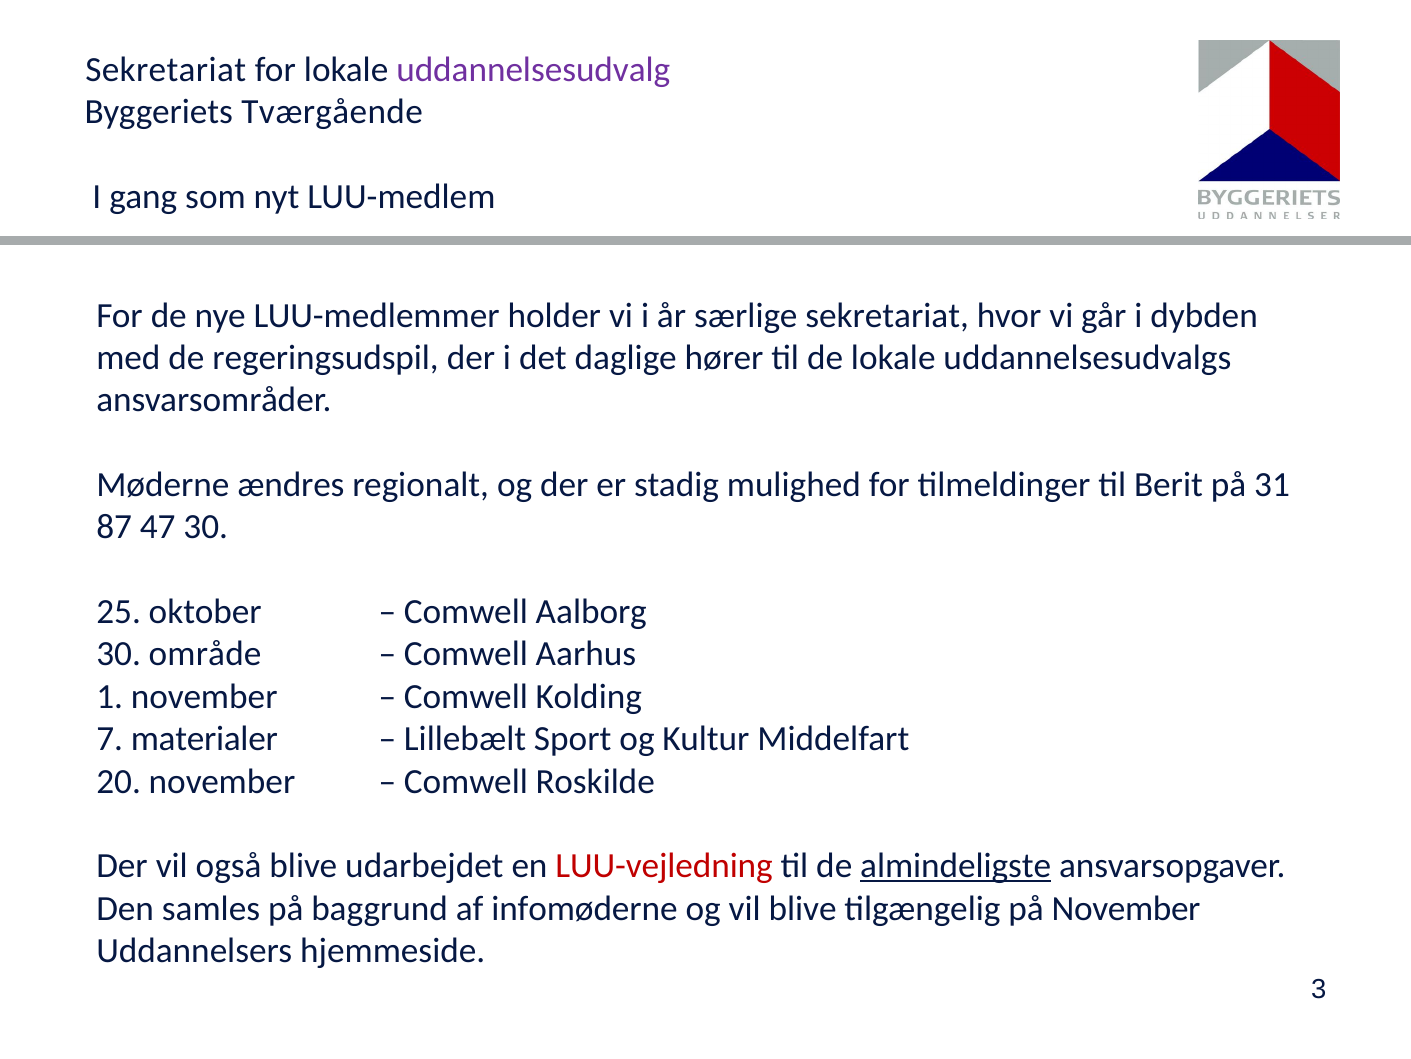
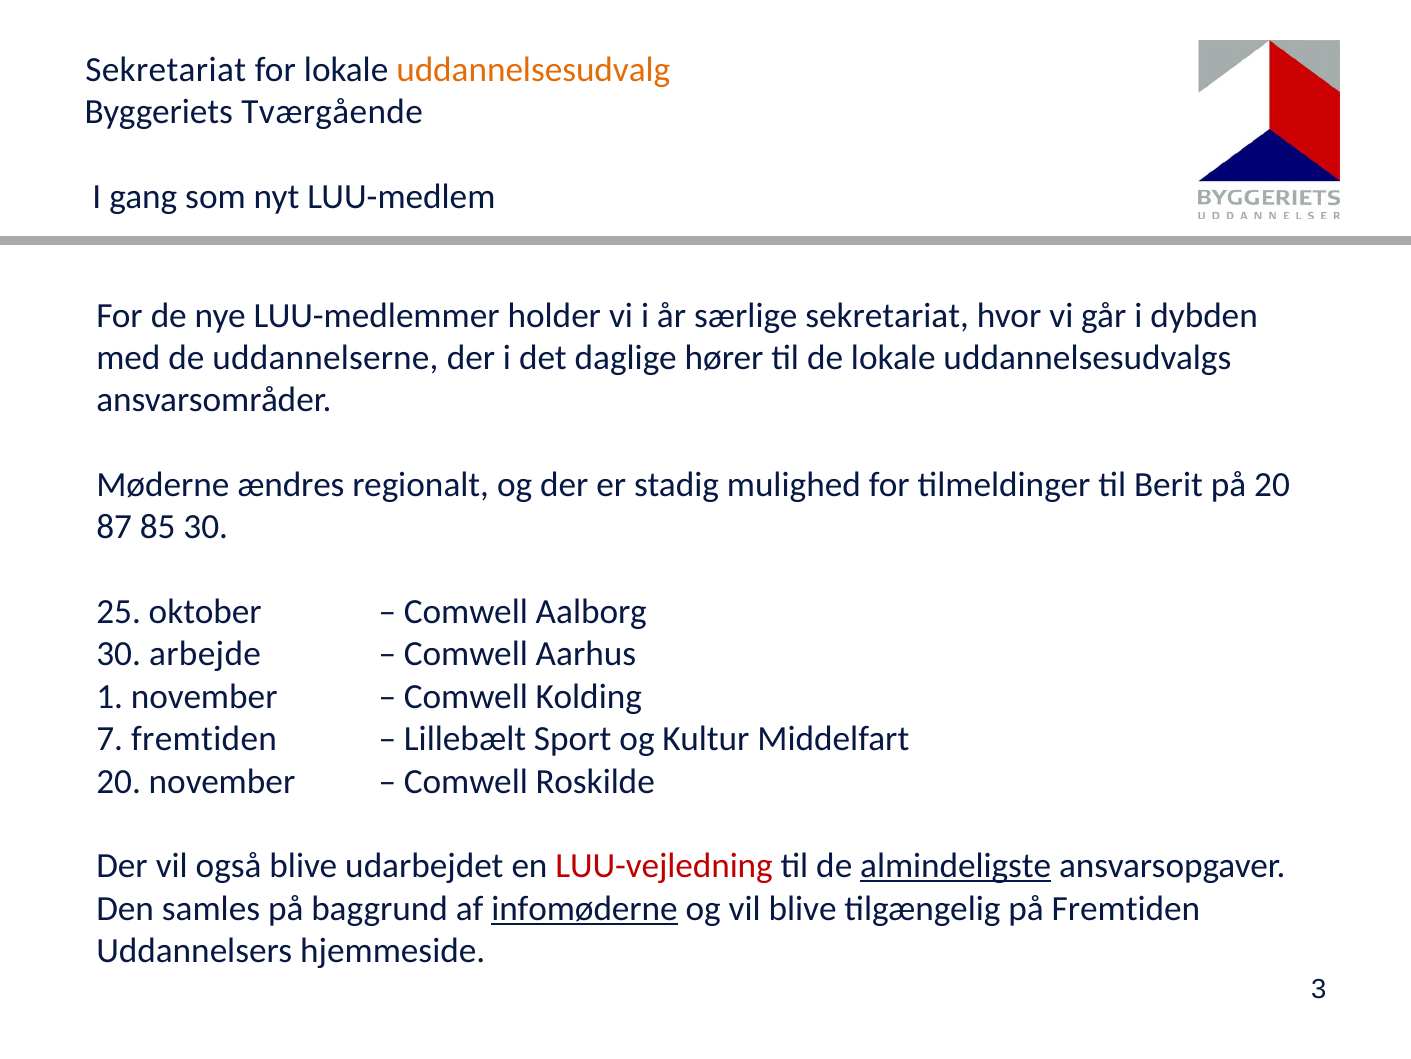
uddannelsesudvalg colour: purple -> orange (533, 70)
regeringsudspil: regeringsudspil -> uddannelserne (325, 358)
på 31: 31 -> 20 (1272, 485)
47: 47 -> 85 (158, 527)
område: område -> arbejde (205, 654)
7 materialer: materialer -> fremtiden (204, 739)
infomøderne underline: none -> present (584, 908)
på November: November -> Fremtiden (1126, 908)
